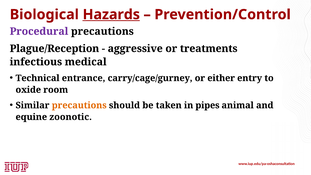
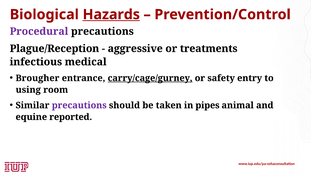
Technical: Technical -> Brougher (37, 78)
carry/cage/gurney underline: none -> present (150, 78)
either: either -> safety (221, 78)
oxide: oxide -> using (28, 90)
precautions colour: orange -> purple (79, 105)
zoonotic: zoonotic -> reported (71, 117)
